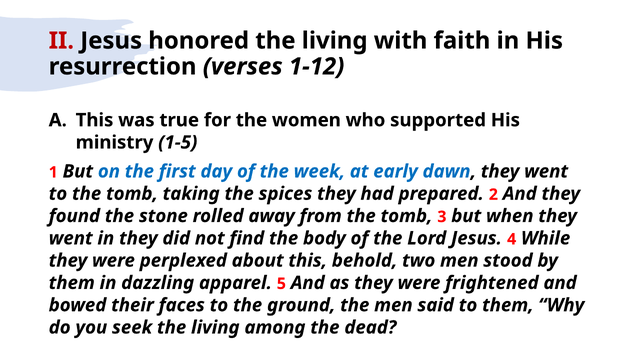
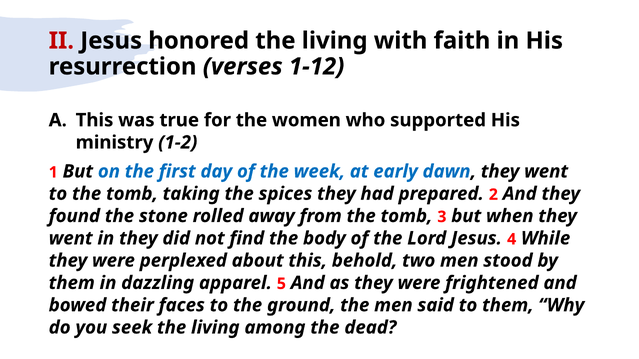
1-5: 1-5 -> 1-2 (178, 143)
